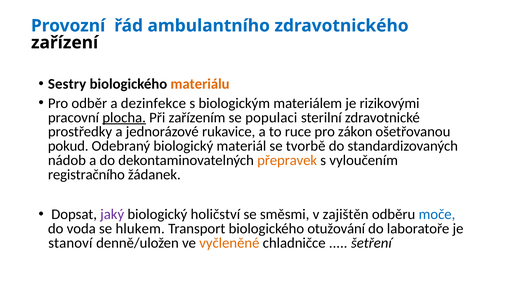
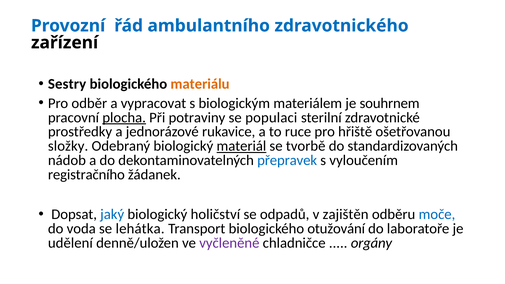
dezinfekce: dezinfekce -> vypracovat (154, 103)
rizikovými: rizikovými -> souhrnem (390, 103)
zařízením: zařízením -> potraviny (197, 118)
zákon: zákon -> hřiště (355, 132)
pokud: pokud -> složky (68, 146)
materiál underline: none -> present (241, 146)
přepravek colour: orange -> blue (287, 160)
jaký colour: purple -> blue (112, 215)
směsmi: směsmi -> odpadů (285, 215)
hlukem: hlukem -> lehátka (140, 229)
stanoví: stanoví -> udělení (70, 243)
vyčleněné colour: orange -> purple (229, 243)
šetření: šetření -> orgány (371, 243)
